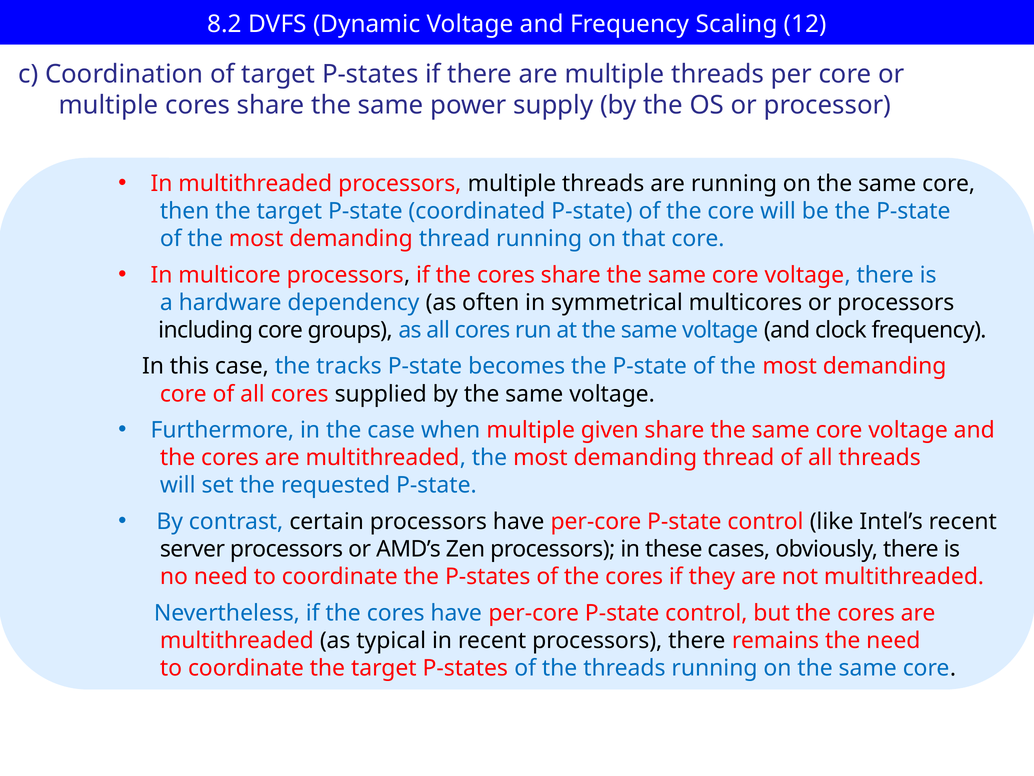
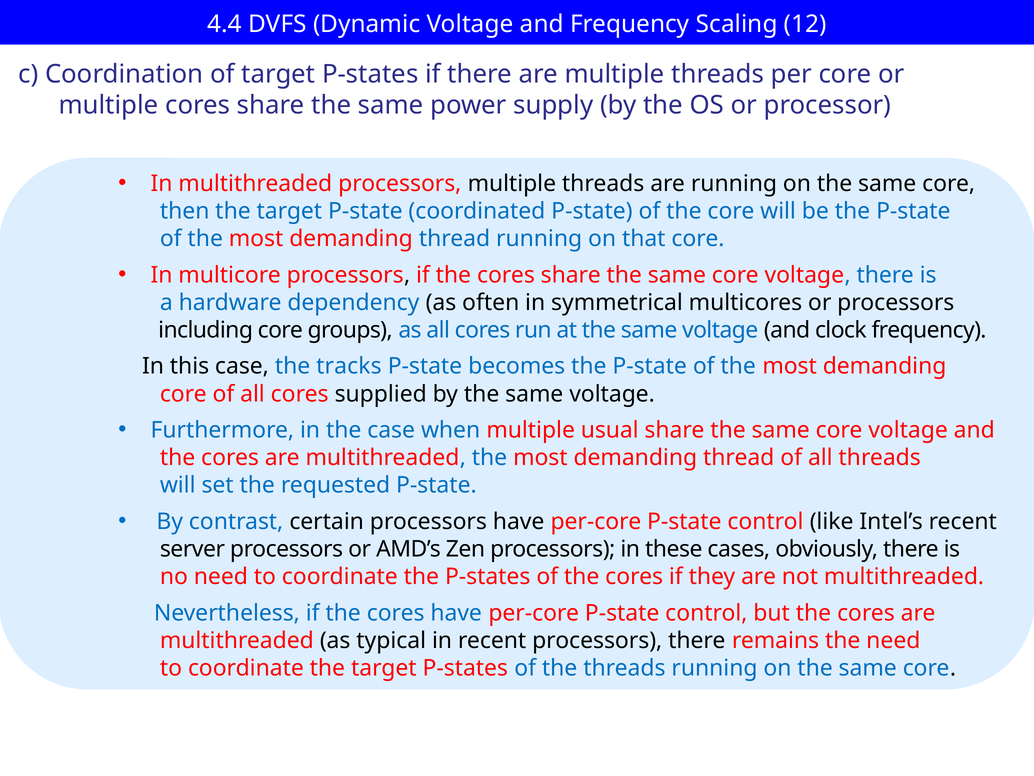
8.2: 8.2 -> 4.4 (224, 24)
given: given -> usual (610, 430)
